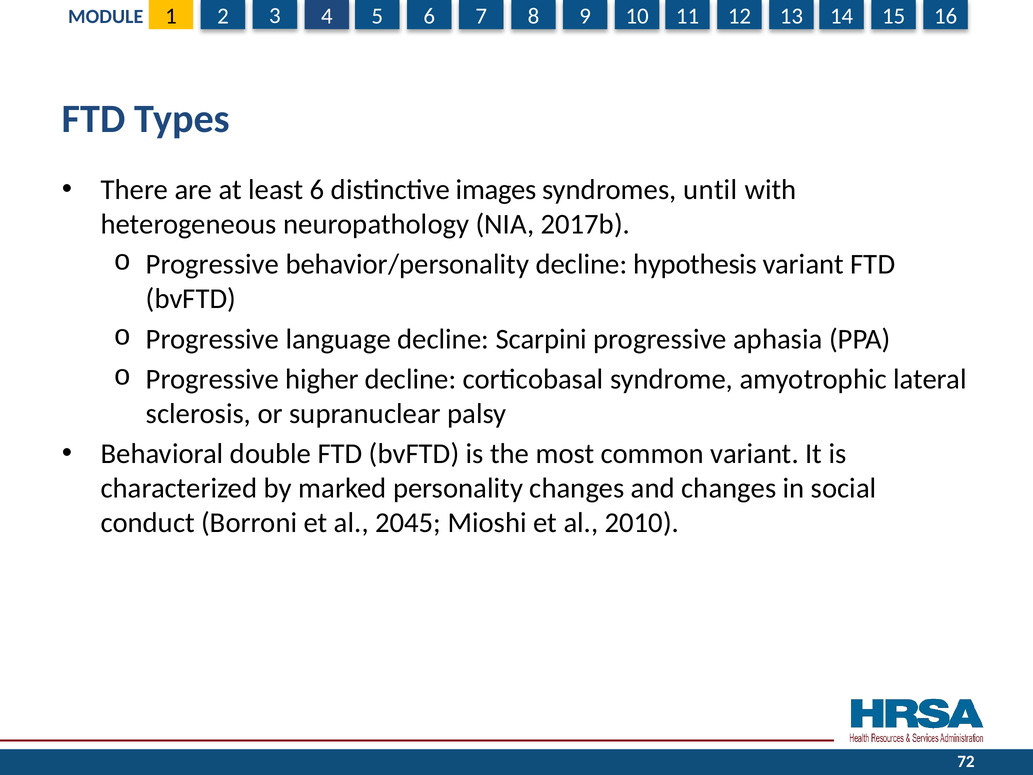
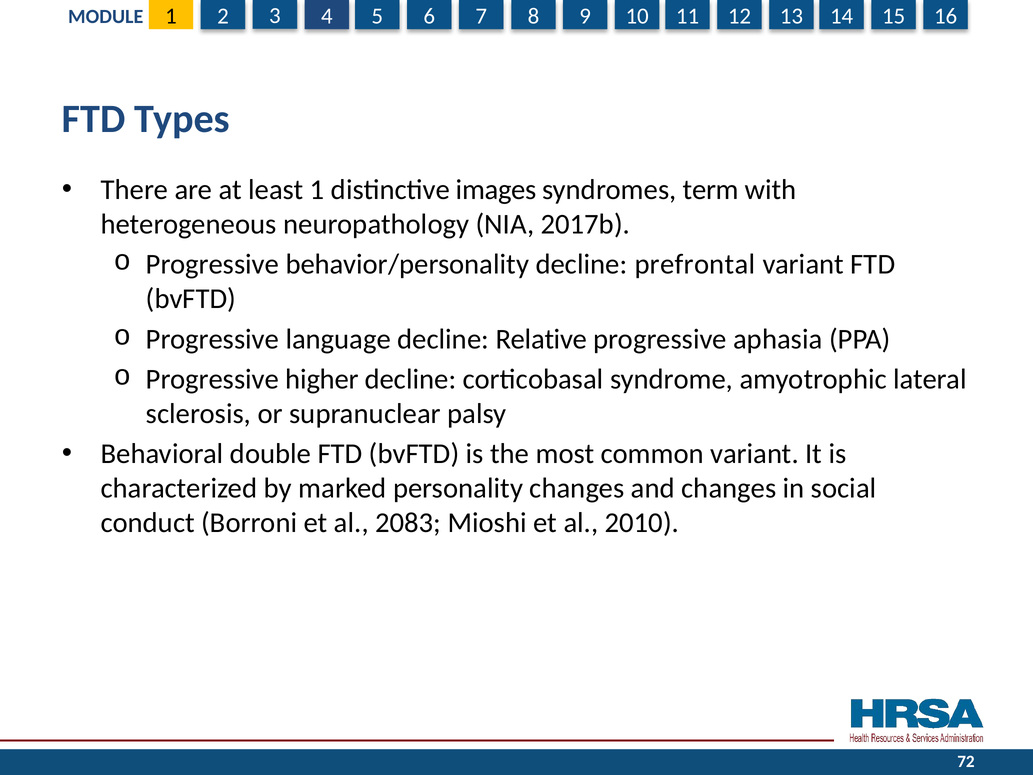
least 6: 6 -> 1 (317, 190)
until: until -> term (711, 190)
hypothesis: hypothesis -> prefrontal (695, 264)
Scarpini: Scarpini -> Relative (541, 339)
2045: 2045 -> 2083 (408, 523)
